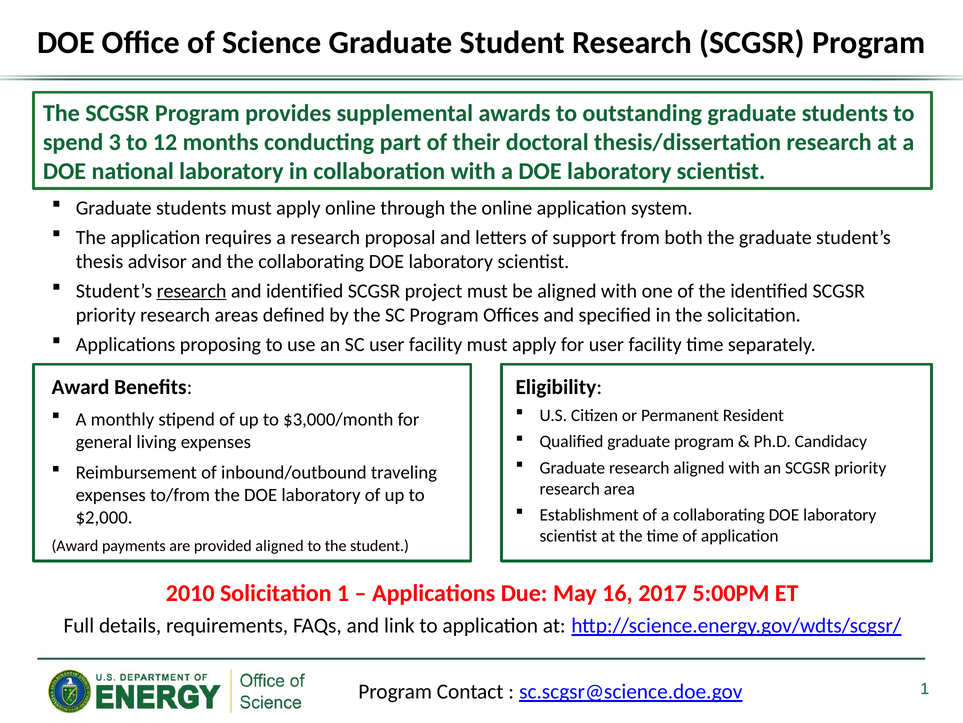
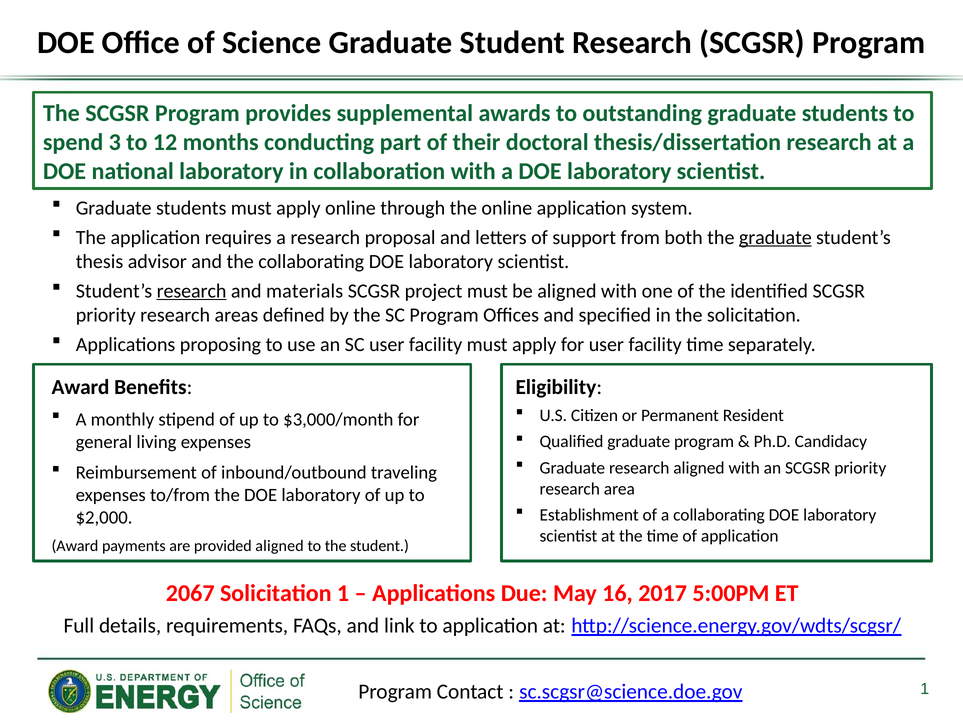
graduate underline: none -> present (775, 237)
and identified: identified -> materials (305, 291)
2010: 2010 -> 2067 (190, 593)
